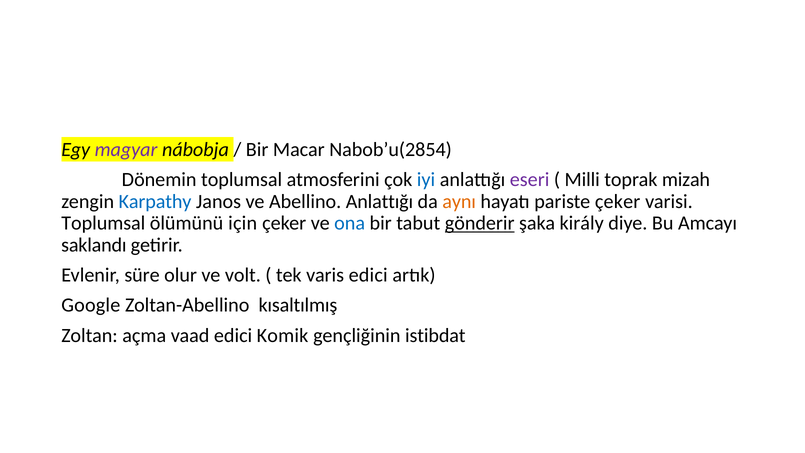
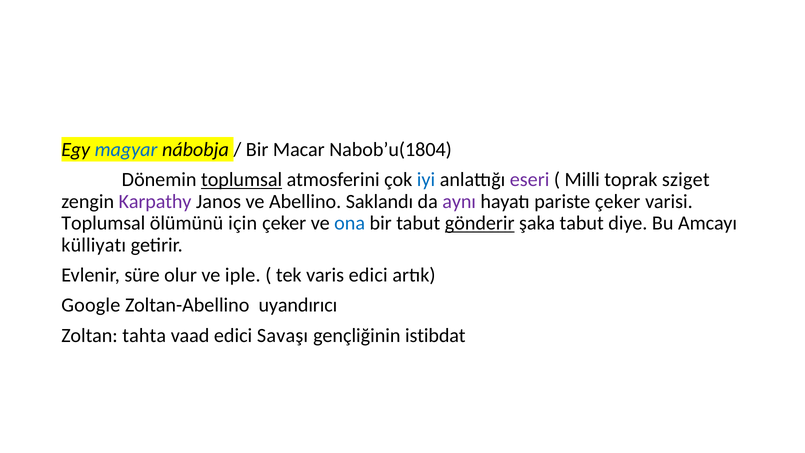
magyar colour: purple -> blue (126, 150)
Nabob’u(2854: Nabob’u(2854 -> Nabob’u(1804 (391, 150)
toplumsal underline: none -> present (242, 180)
mizah: mizah -> sziget (686, 180)
Karpathy colour: blue -> purple (155, 201)
Abellino Anlattığı: Anlattığı -> Saklandı (379, 201)
aynı colour: orange -> purple (459, 201)
şaka király: király -> tabut (582, 223)
saklandı: saklandı -> külliyatı (94, 245)
volt: volt -> iple (243, 275)
kısaltılmış: kısaltılmış -> uyandırıcı (298, 305)
açma: açma -> tahta (144, 335)
Komik: Komik -> Savaşı (283, 335)
